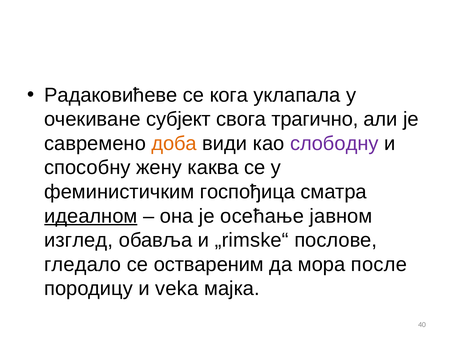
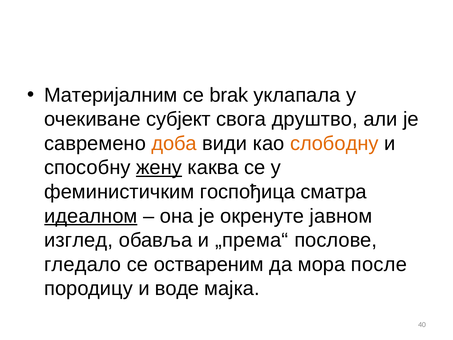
Радаковићеве: Радаковићеве -> Материјалним (111, 95)
кога: кога -> brak (229, 95)
трагично: трагично -> друштво (315, 119)
слободну colour: purple -> orange (334, 143)
жену underline: none -> present (159, 168)
осећање: осећање -> окренуте (262, 216)
„rimske“: „rimske“ -> „према“ (252, 240)
veka: veka -> воде (177, 288)
